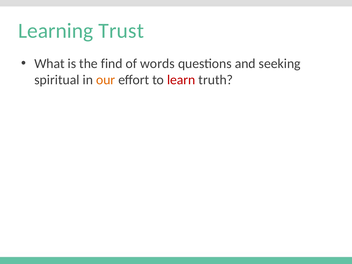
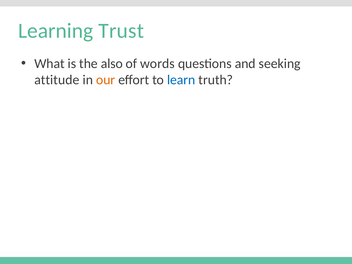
find: find -> also (112, 64)
spiritual: spiritual -> attitude (57, 80)
learn colour: red -> blue (181, 80)
